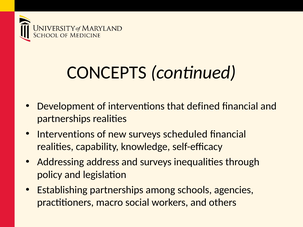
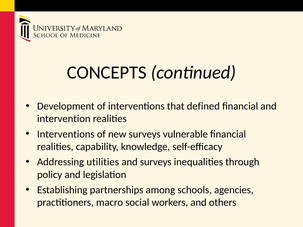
partnerships: partnerships -> intervention (64, 119)
scheduled: scheduled -> vulnerable (185, 134)
address: address -> utilities (103, 162)
